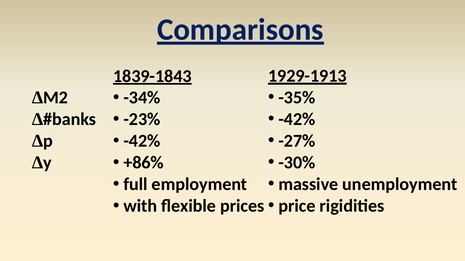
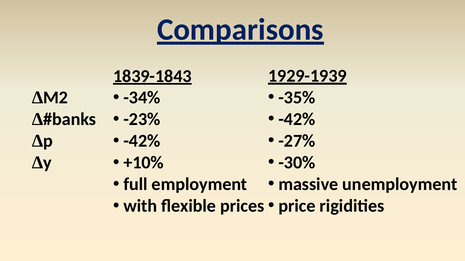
1929-1913: 1929-1913 -> 1929-1939 (307, 76)
+86%: +86% -> +10% (144, 163)
